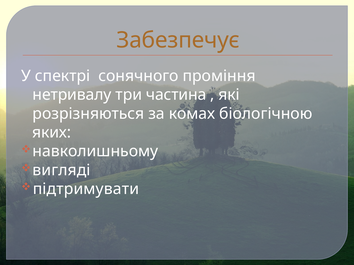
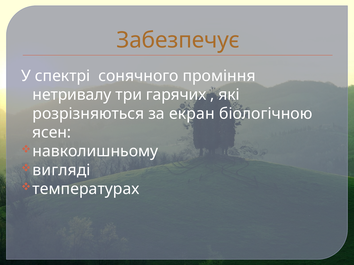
частина: частина -> гарячих (176, 95)
комах: комах -> екран (192, 114)
яких: яких -> ясен (52, 133)
підтримувати: підтримувати -> температурах (86, 189)
